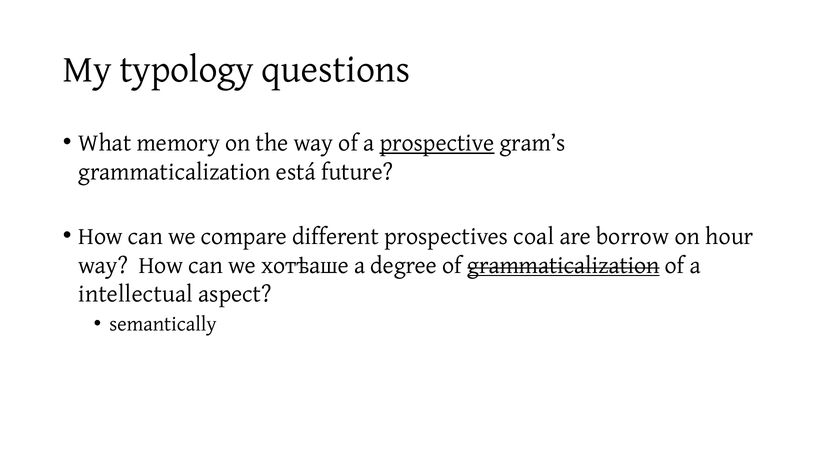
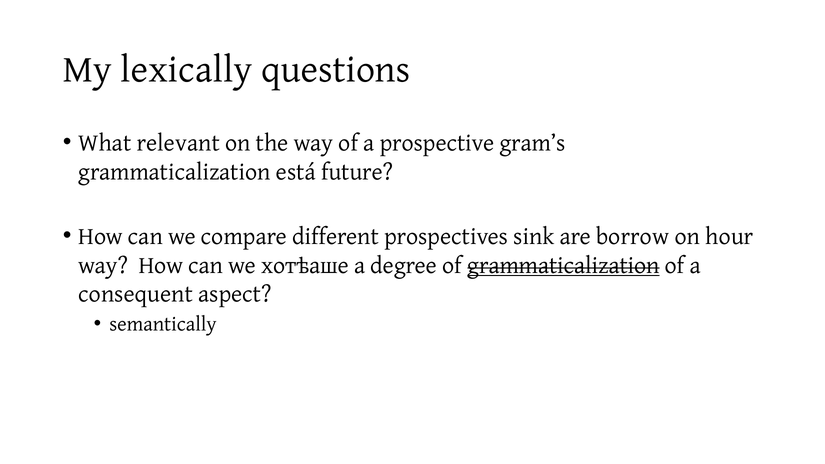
typology: typology -> lexically (186, 69)
memory: memory -> relevant (178, 143)
prospective underline: present -> none (437, 143)
coal: coal -> sink (534, 236)
intellectual: intellectual -> consequent (136, 294)
